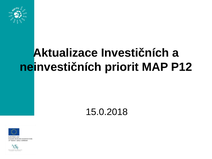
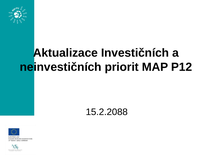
15.0.2018: 15.0.2018 -> 15.2.2088 (107, 112)
